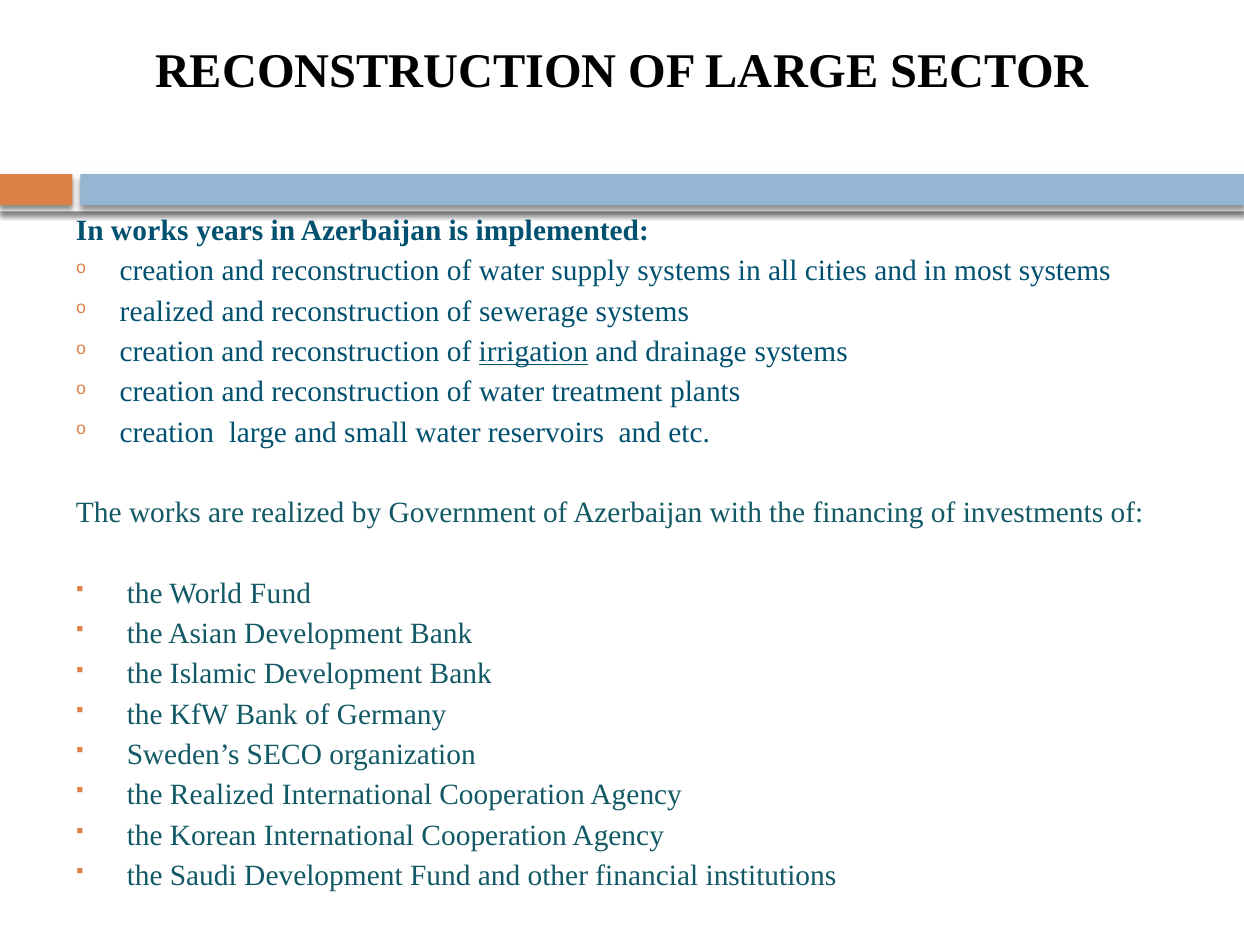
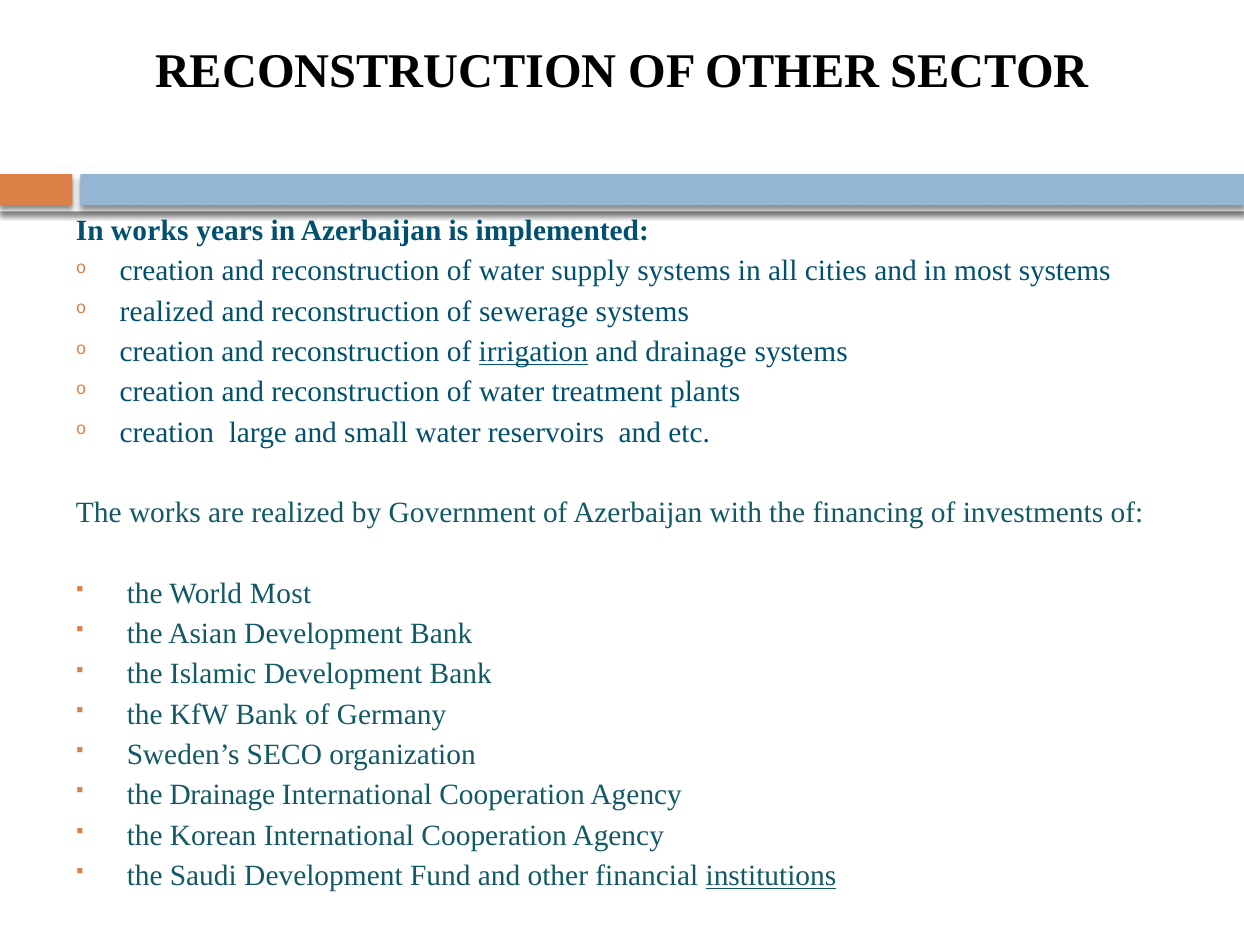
OF LARGE: LARGE -> OTHER (792, 71)
World Fund: Fund -> Most (281, 594)
the Realized: Realized -> Drainage (222, 795)
institutions underline: none -> present (771, 876)
